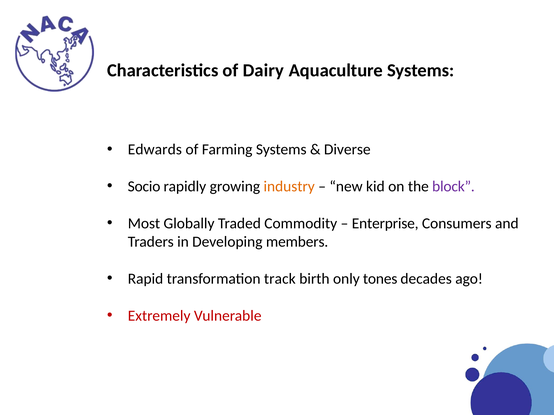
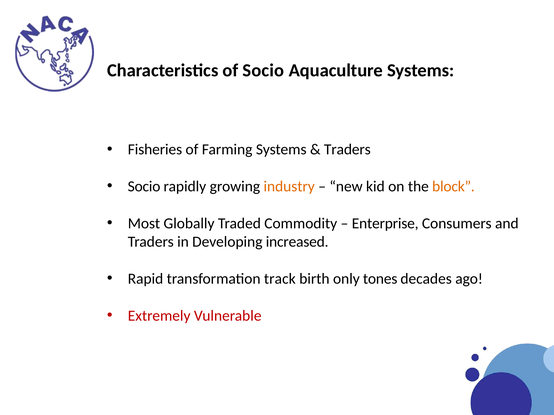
of Dairy: Dairy -> Socio (263, 71)
Edwards: Edwards -> Fisheries (155, 150)
Diverse: Diverse -> Traders (347, 150)
block colour: purple -> orange (453, 187)
members: members -> increased (297, 242)
